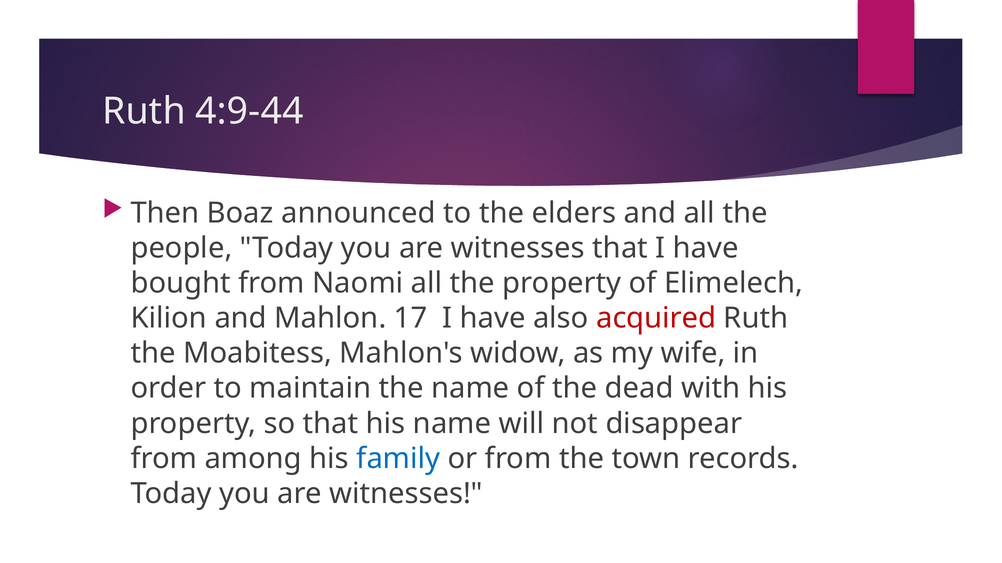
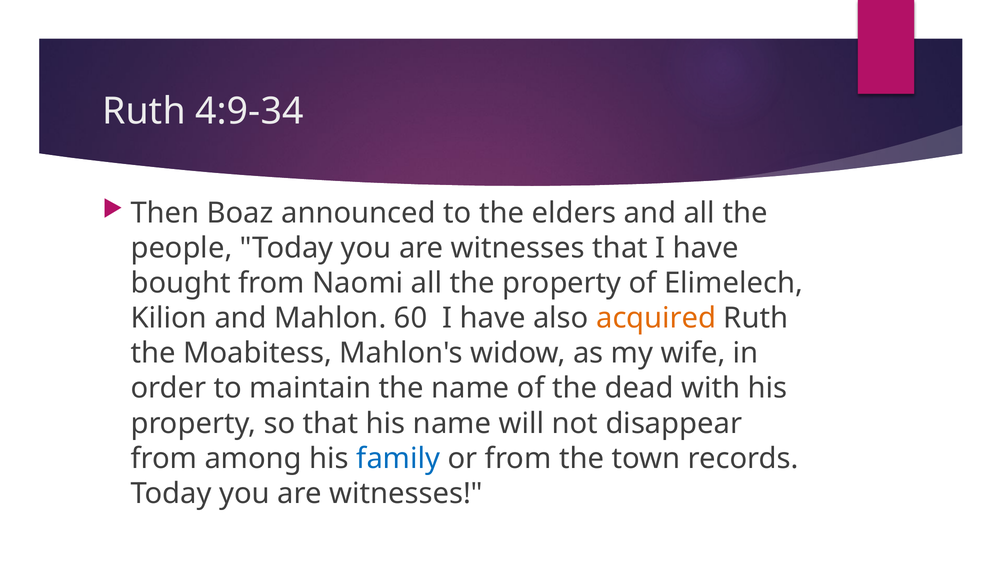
4:9-44: 4:9-44 -> 4:9-34 (249, 112)
17: 17 -> 60 (411, 319)
acquired colour: red -> orange (656, 319)
